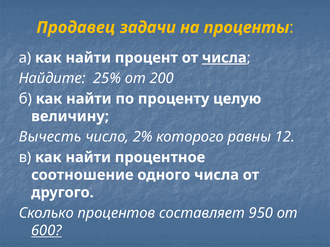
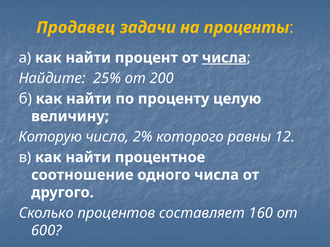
Вычесть: Вычесть -> Которую (50, 137)
950: 950 -> 160 (261, 213)
600 underline: present -> none (46, 231)
